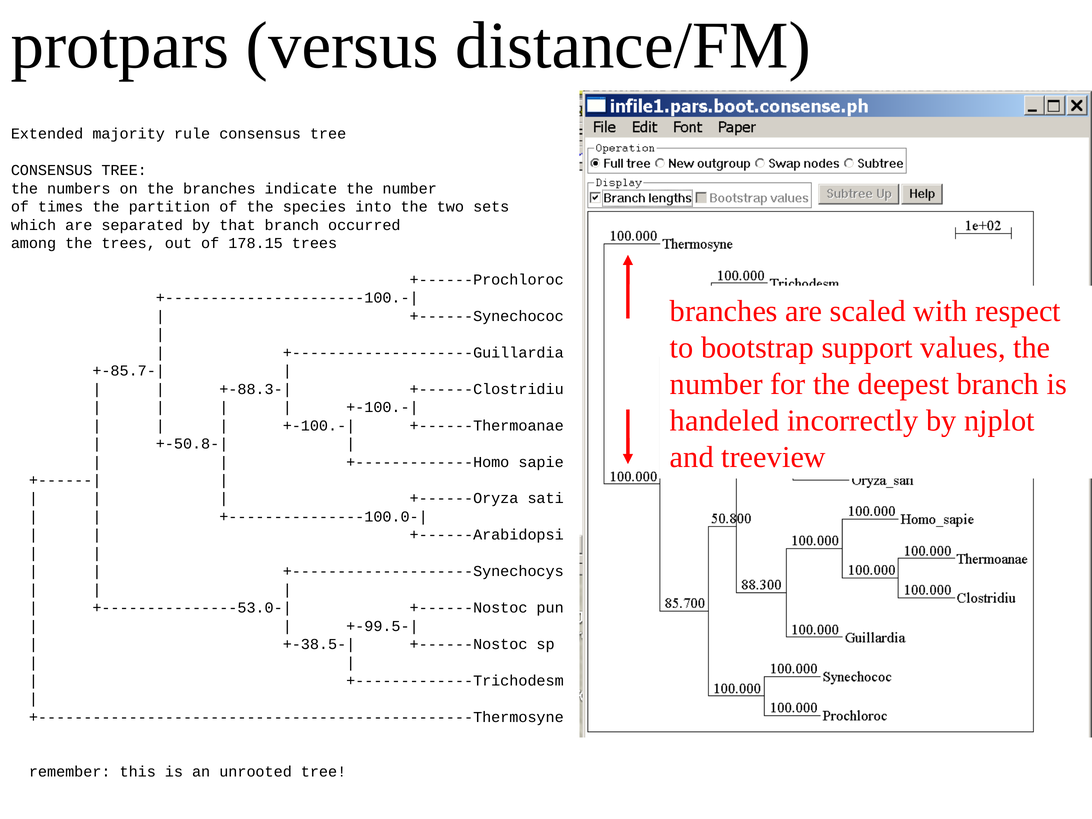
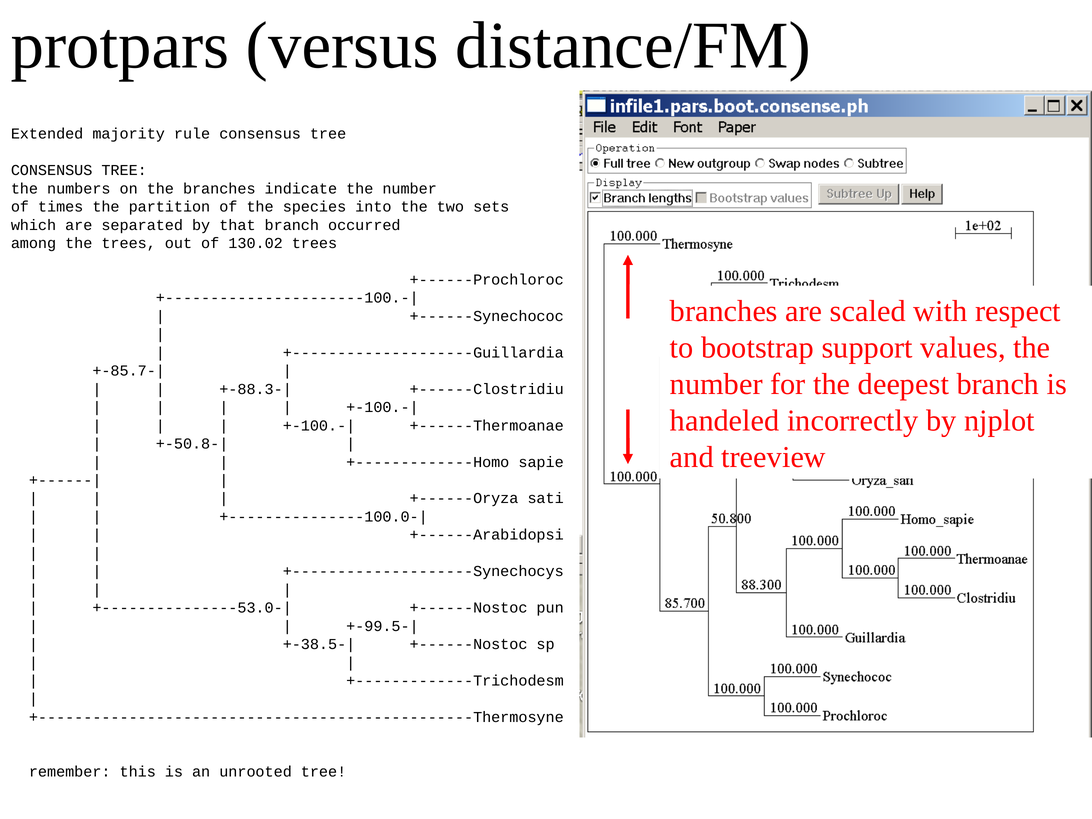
178.15: 178.15 -> 130.02 (256, 243)
